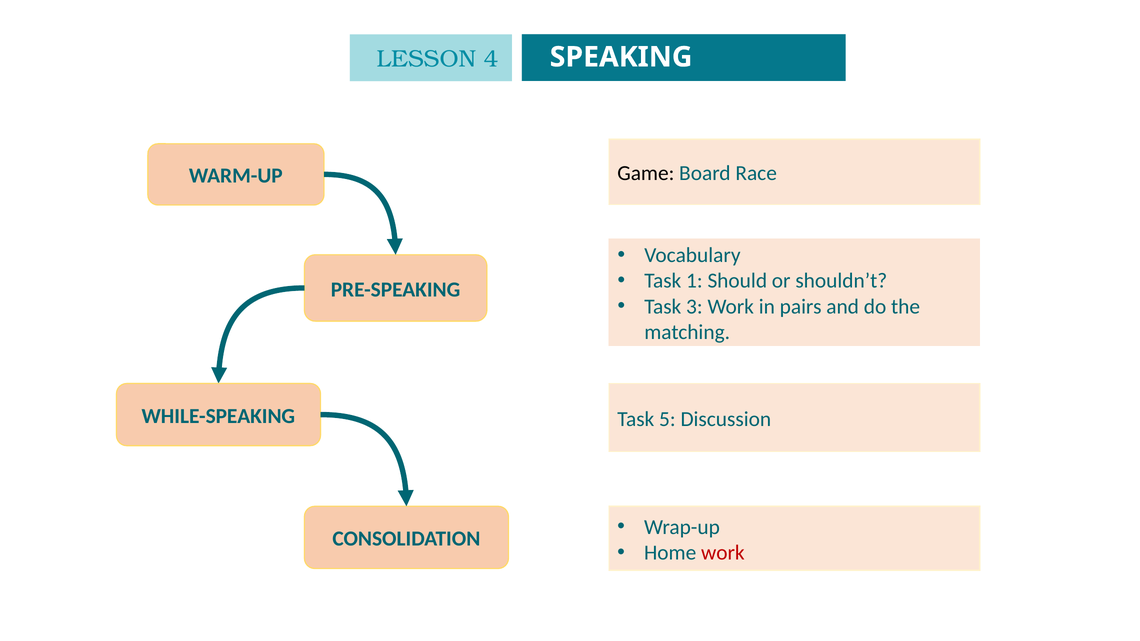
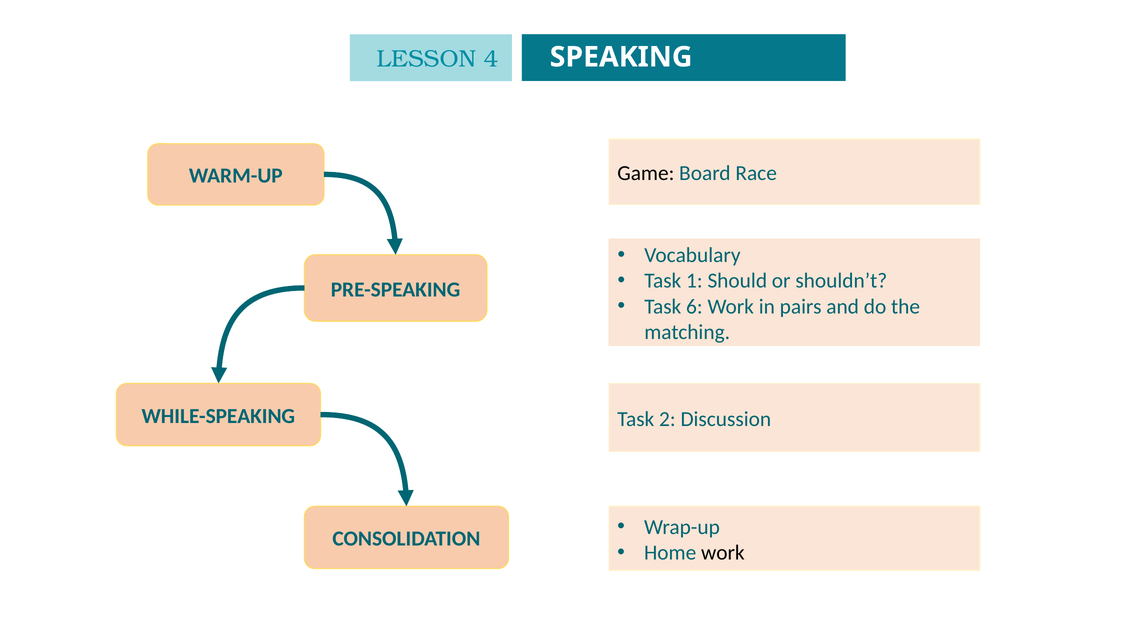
3: 3 -> 6 (694, 307)
5: 5 -> 2 (667, 419)
work colour: red -> black (723, 553)
